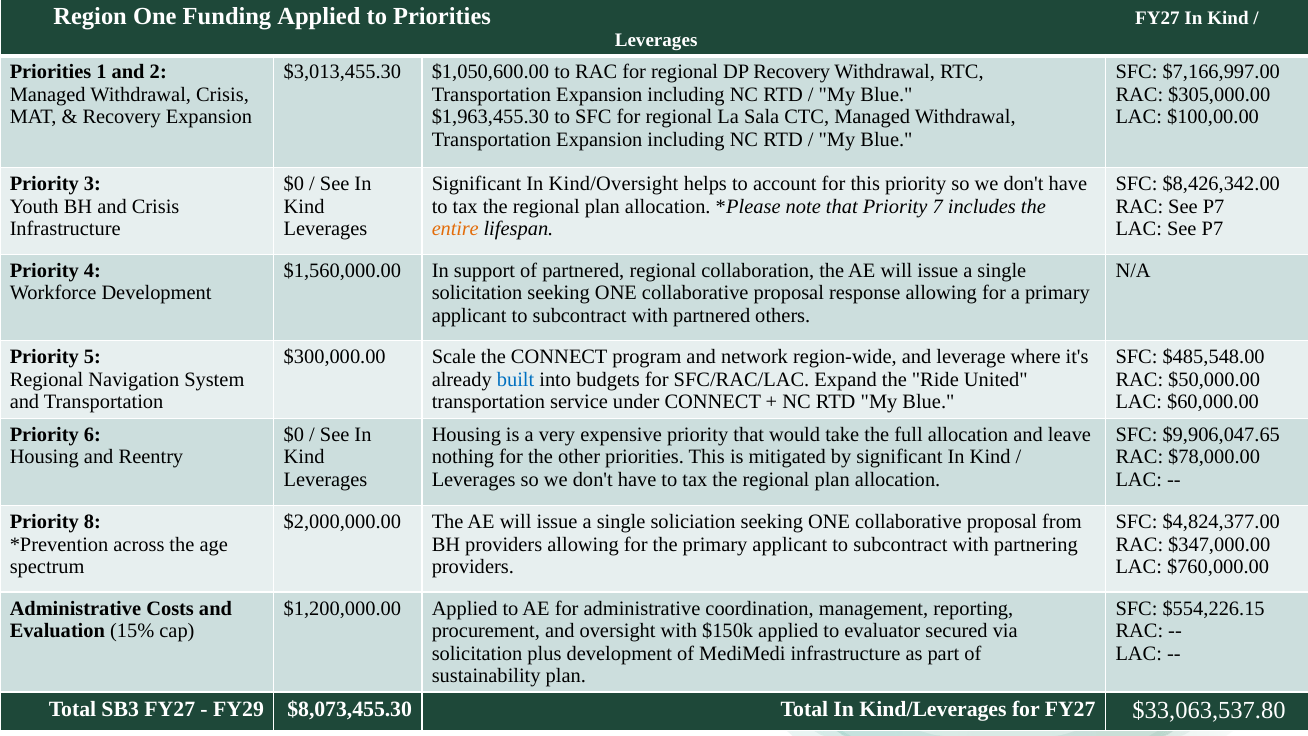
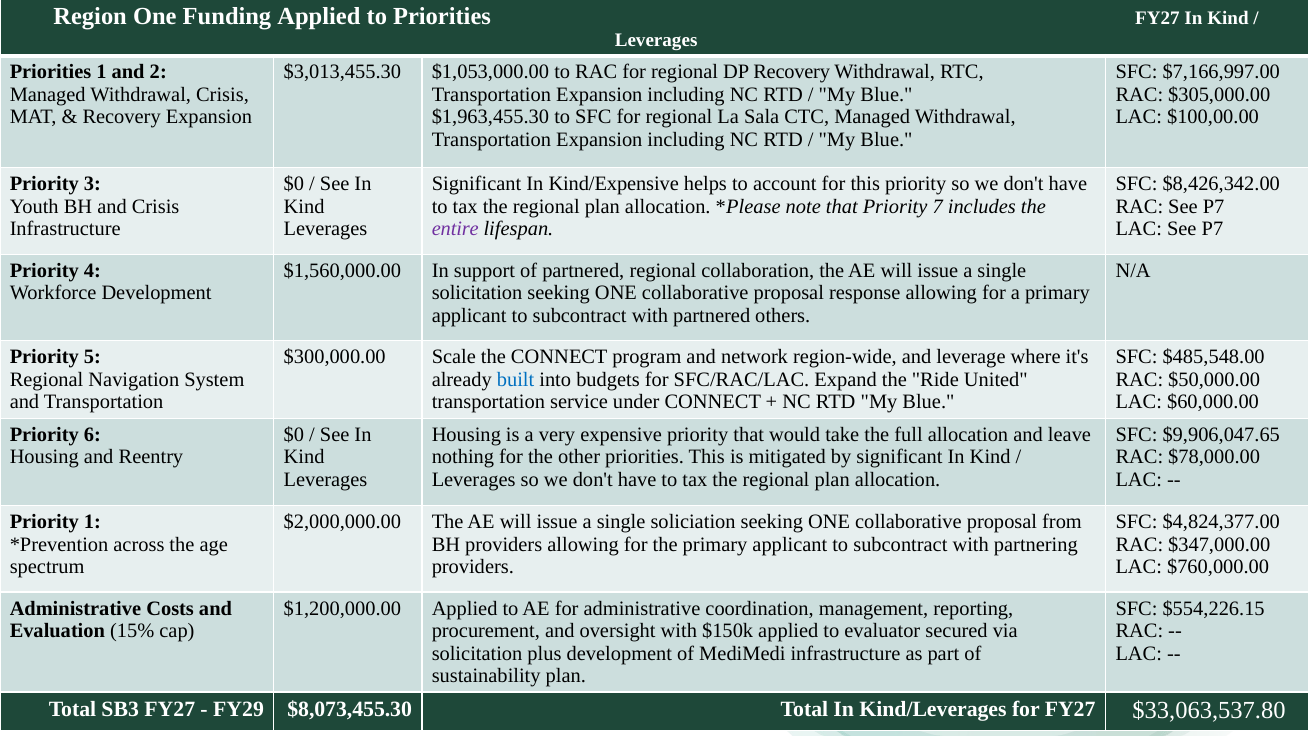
$1,050,600.00: $1,050,600.00 -> $1,053,000.00 (490, 72)
Kind/Oversight: Kind/Oversight -> Kind/Expensive (614, 184)
entire colour: orange -> purple (455, 229)
Priority 8: 8 -> 1 (92, 522)
